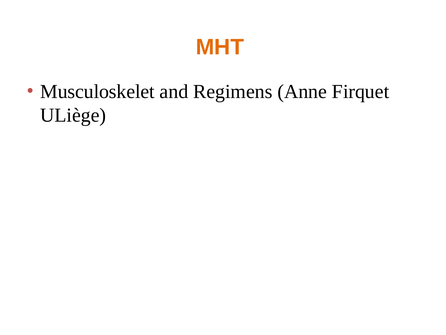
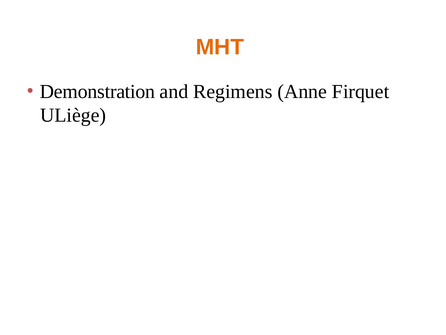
Musculoskelet: Musculoskelet -> Demonstration (98, 91)
